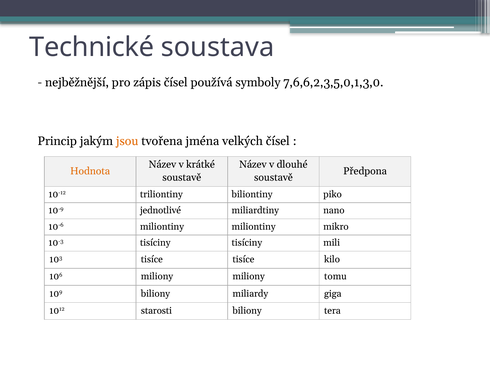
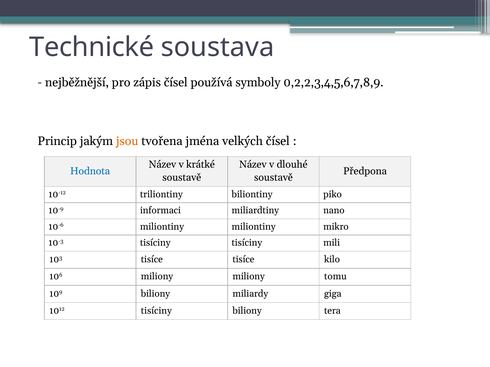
7,6,6,2,3,5,0,1,3,0: 7,6,6,2,3,5,0,1,3,0 -> 0,2,2,3,4,5,6,7,8,9 (333, 82)
Hodnota colour: orange -> blue (90, 171)
jednotlivé: jednotlivé -> informaci (160, 211)
1012 starosti: starosti -> tisíciny (156, 311)
